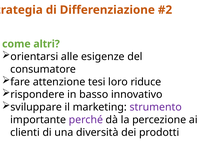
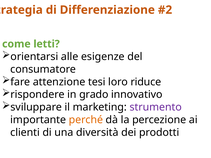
altri: altri -> letti (47, 44)
basso: basso -> grado (94, 95)
perché colour: purple -> orange (86, 120)
